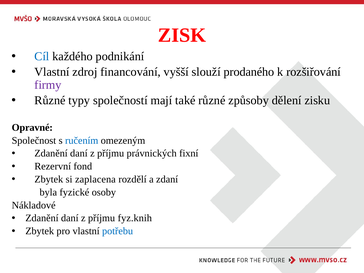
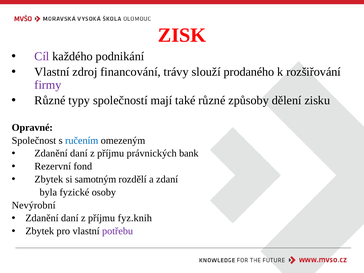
Cíl colour: blue -> purple (42, 56)
vyšší: vyšší -> trávy (176, 72)
fixní: fixní -> bank (189, 153)
zaplacena: zaplacena -> samotným (95, 179)
Nákladové: Nákladové -> Nevýrobní (34, 205)
potřebu colour: blue -> purple (118, 231)
